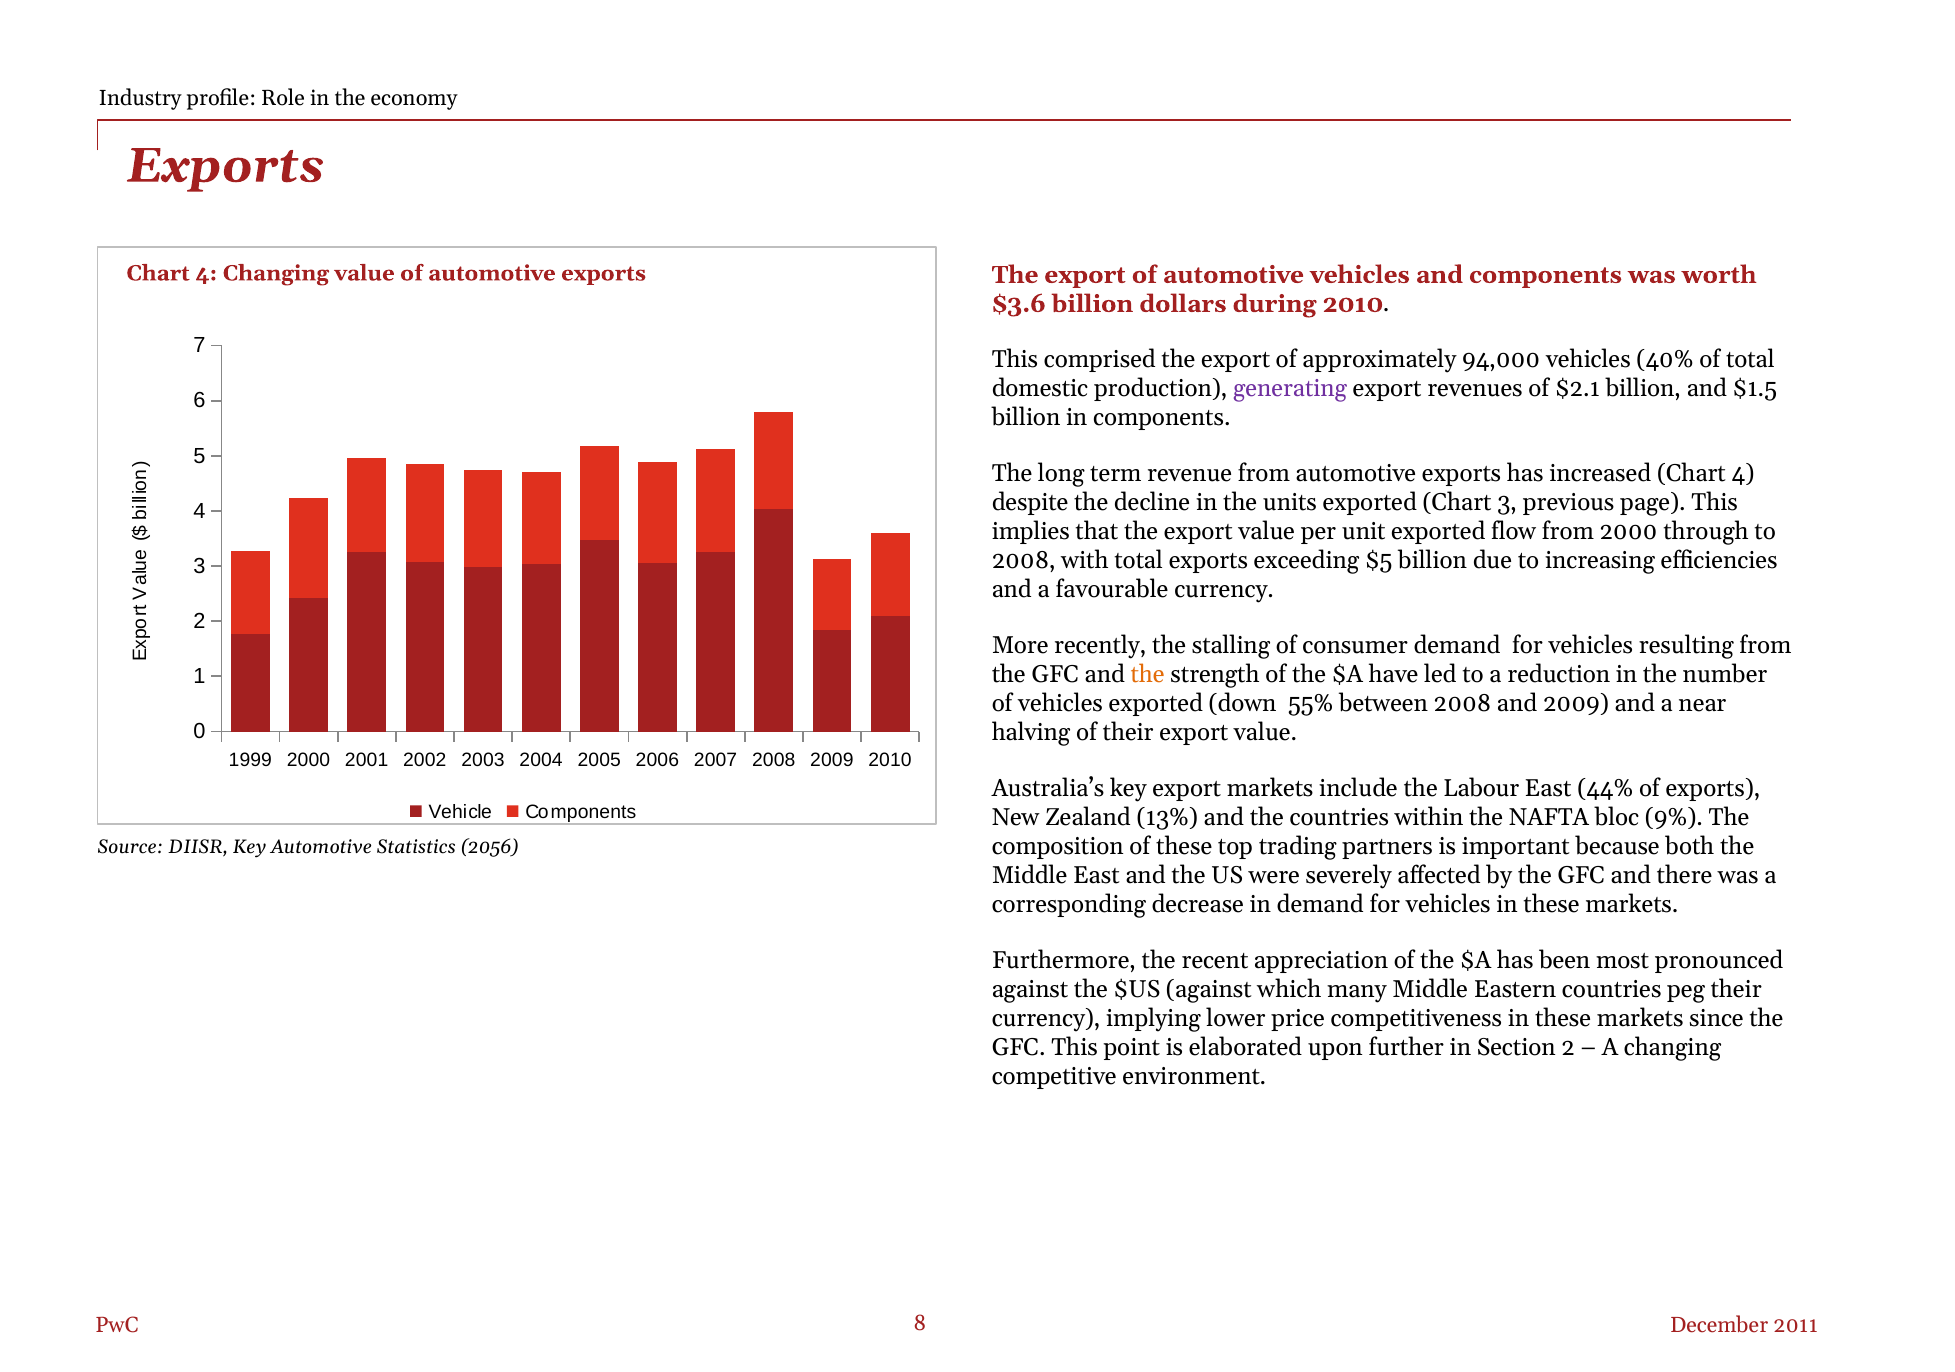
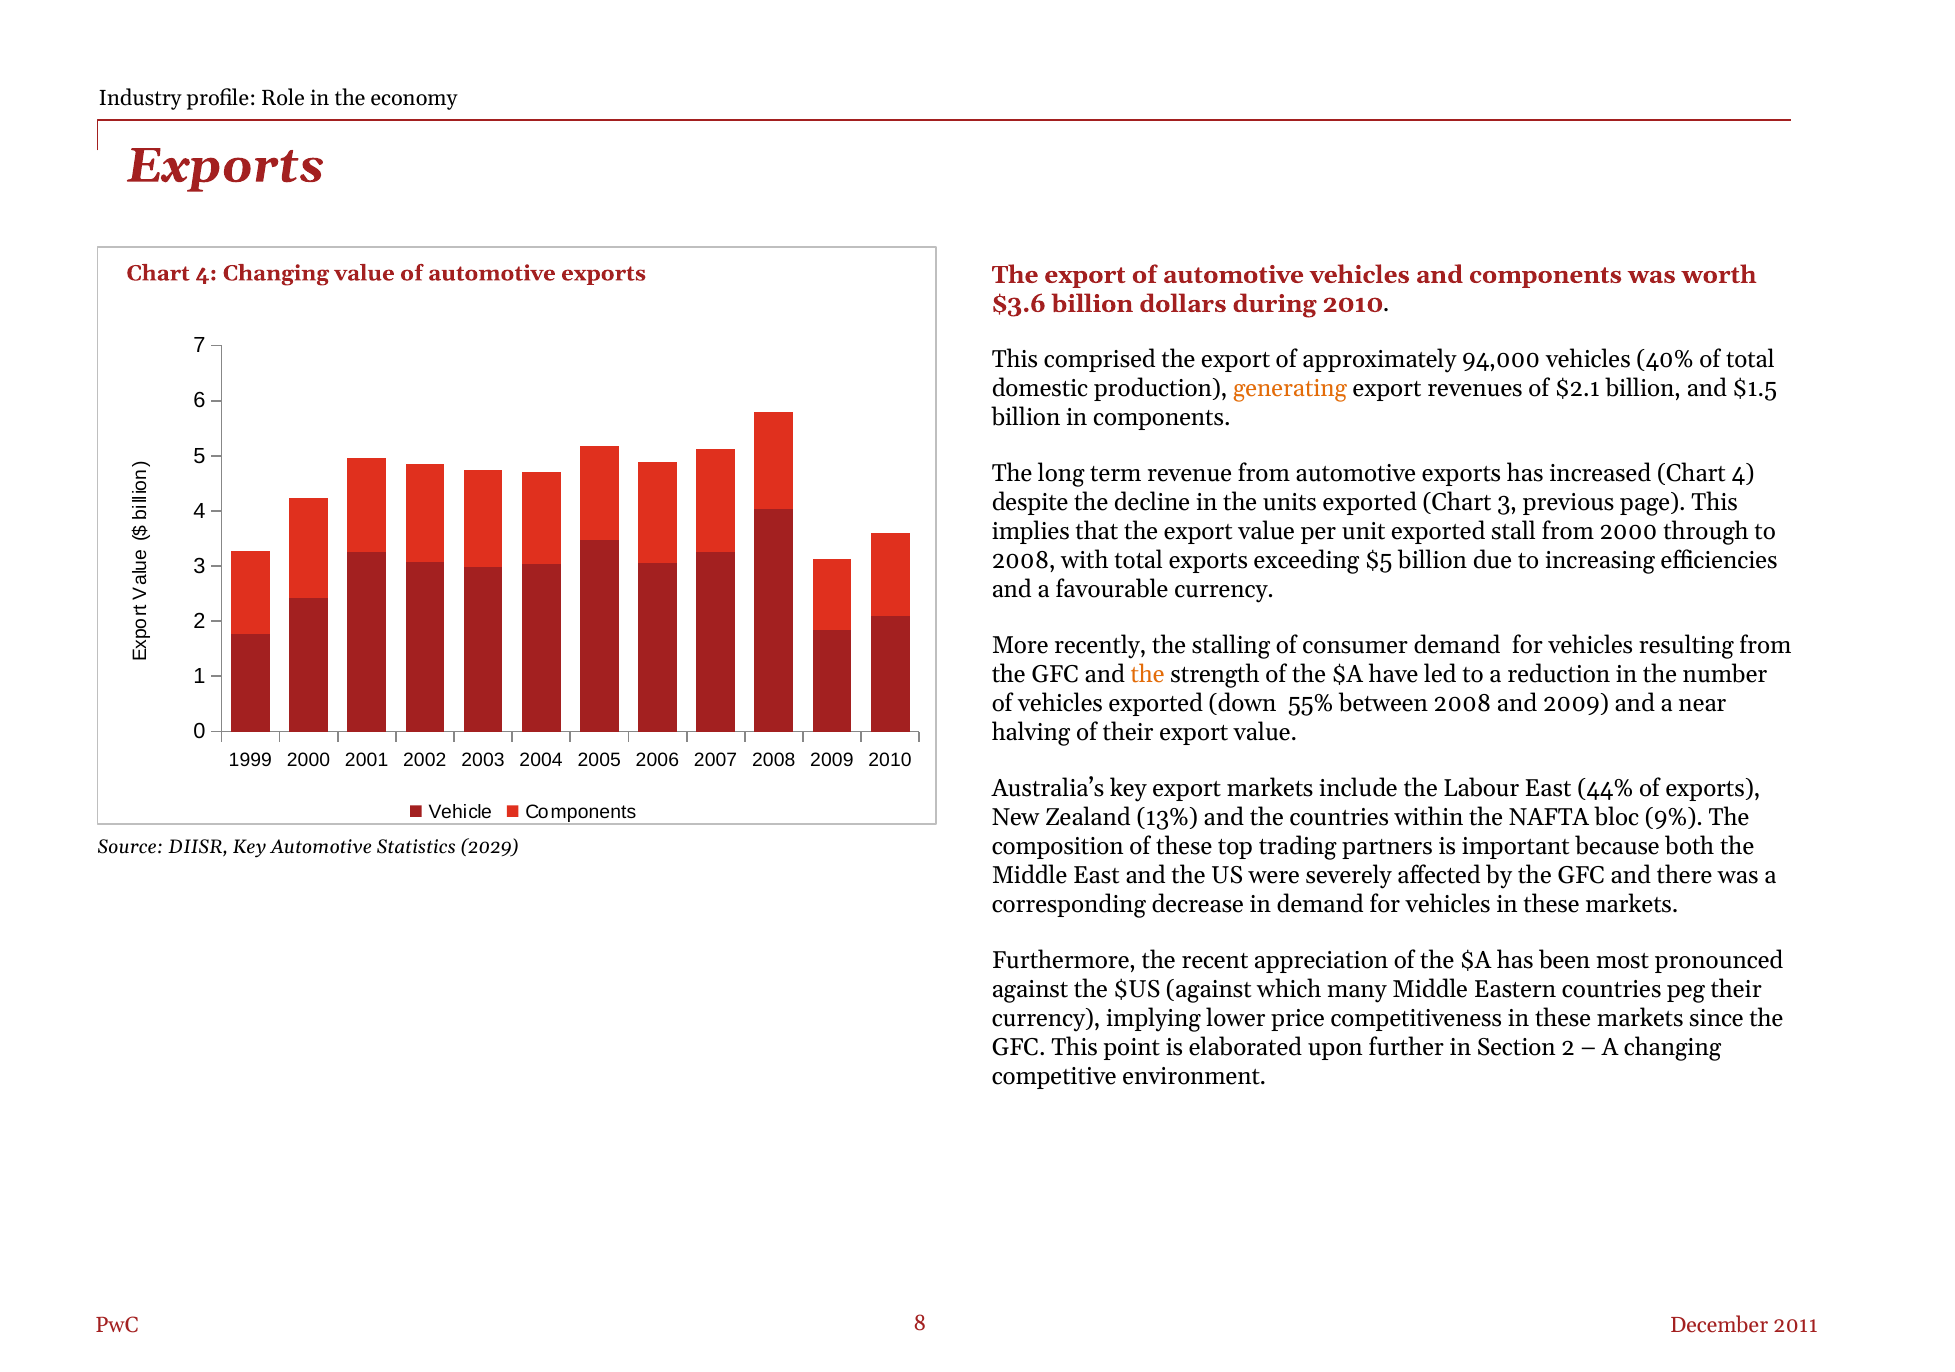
generating colour: purple -> orange (1290, 389)
flow: flow -> stall (1514, 532)
2056: 2056 -> 2029 (490, 847)
